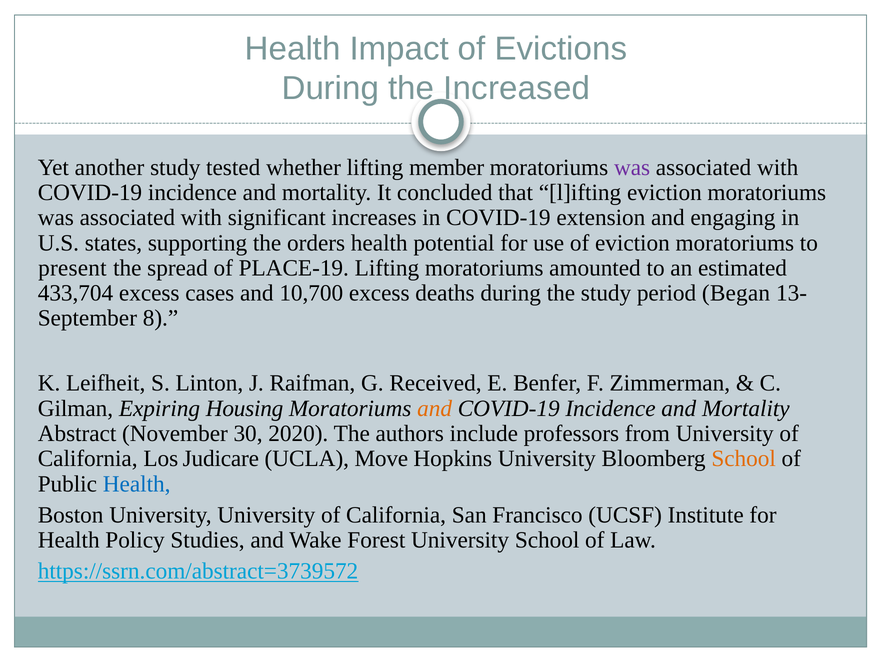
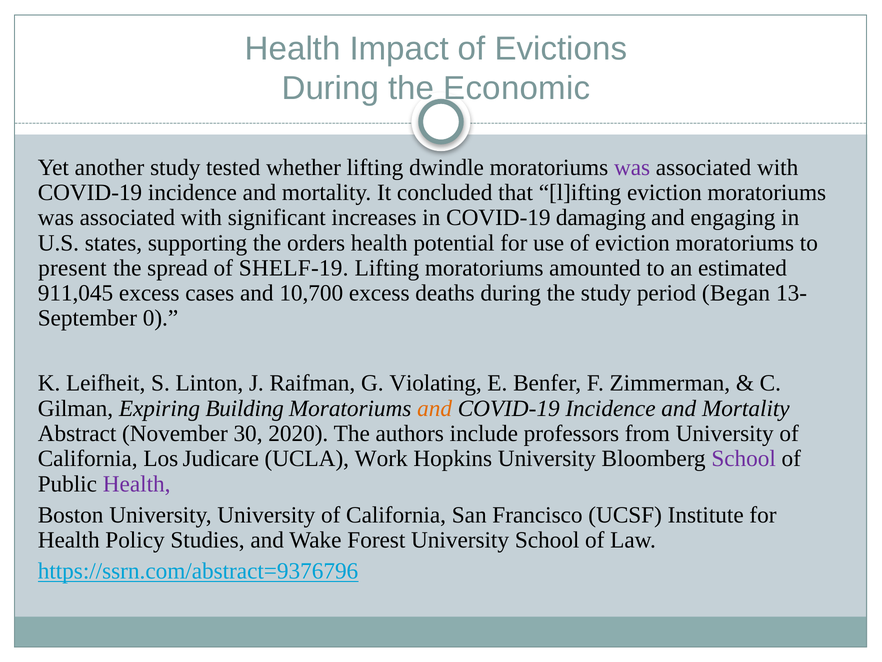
Increased: Increased -> Economic (517, 88)
member: member -> dwindle (447, 167)
extension: extension -> damaging (601, 218)
PLACE-19: PLACE-19 -> SHELF-19 (294, 268)
433,704: 433,704 -> 911,045 (75, 293)
8: 8 -> 0 (160, 318)
Received: Received -> Violating (436, 383)
Housing: Housing -> Building (245, 408)
Move: Move -> Work (381, 458)
School colour: orange -> purple (744, 458)
Health colour: blue -> purple (137, 484)
https://ssrn.com/abstract=3739572: https://ssrn.com/abstract=3739572 -> https://ssrn.com/abstract=9376796 (198, 571)
